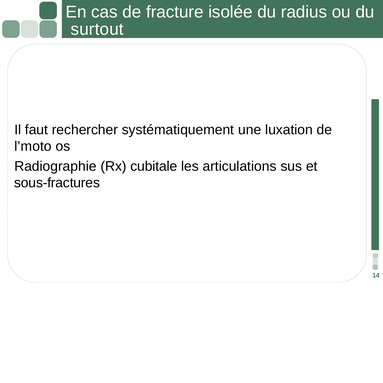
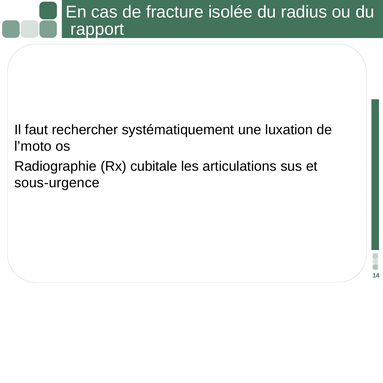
surtout: surtout -> rapport (97, 29)
sous-fractures: sous-fractures -> sous-urgence (57, 183)
